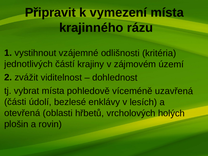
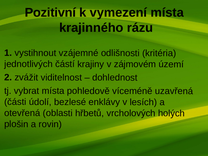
Připravit: Připravit -> Pozitivní (50, 13)
